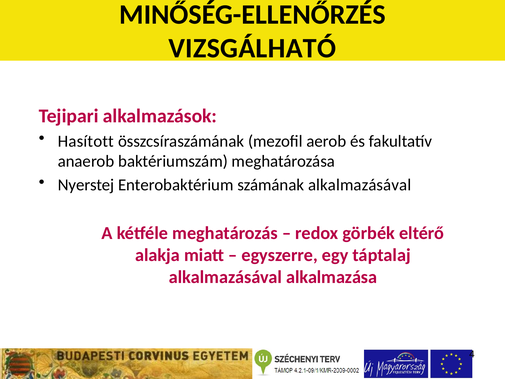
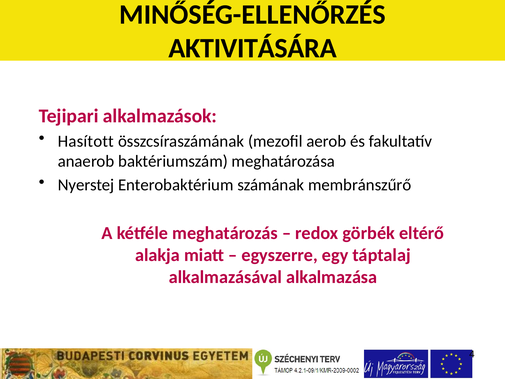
VIZSGÁLHATÓ: VIZSGÁLHATÓ -> AKTIVITÁSÁRA (253, 48)
számának alkalmazásával: alkalmazásával -> membránszűrő (360, 185)
